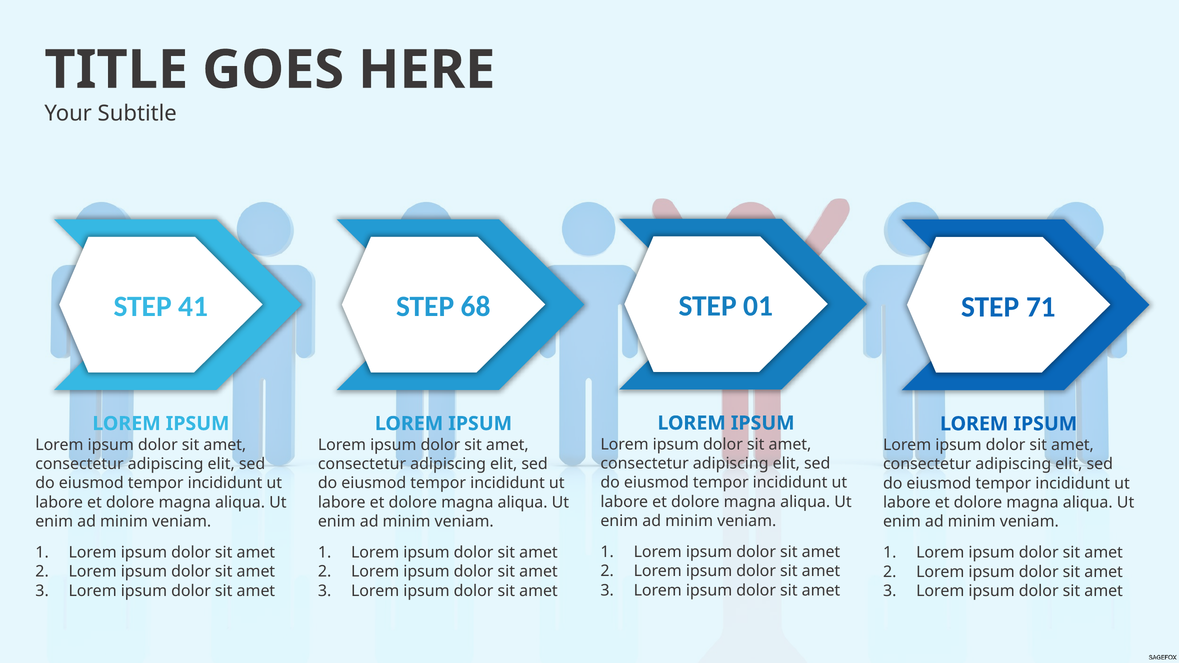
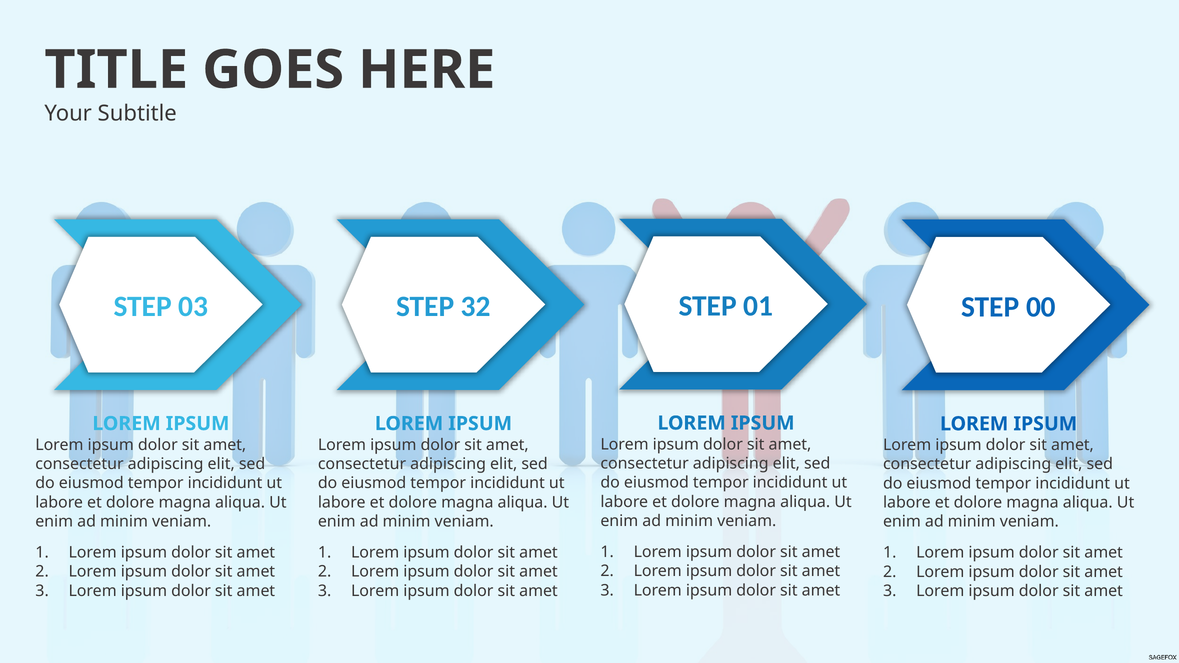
41: 41 -> 03 (193, 307)
68: 68 -> 32 (476, 307)
71: 71 -> 00 (1041, 307)
